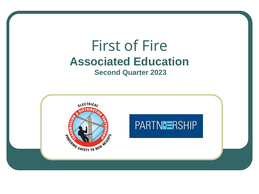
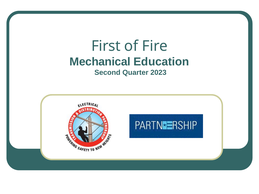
Associated: Associated -> Mechanical (100, 62)
